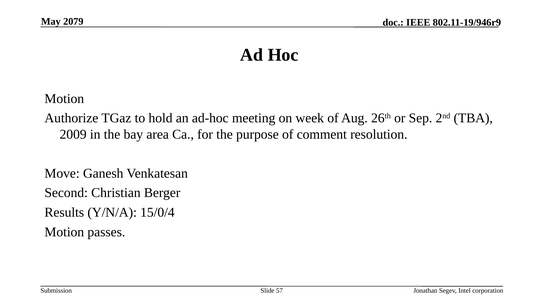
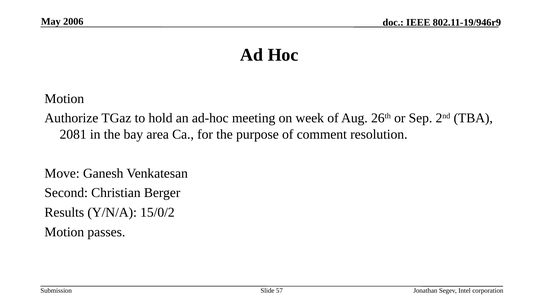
2079: 2079 -> 2006 (73, 21)
2009: 2009 -> 2081 (73, 134)
15/0/4: 15/0/4 -> 15/0/2 (157, 213)
